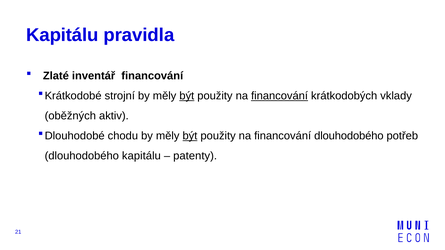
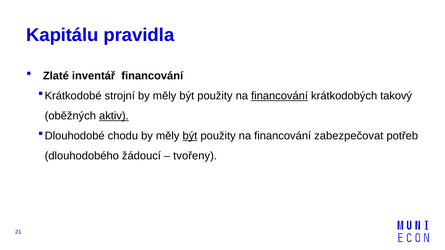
být underline: present -> none (187, 96)
vklady: vklady -> takový (396, 96)
aktiv underline: none -> present (114, 116)
financování dlouhodobého: dlouhodobého -> zabezpečovat (349, 136)
dlouhodobého kapitálu: kapitálu -> žádoucí (141, 156)
patenty: patenty -> tvořeny (195, 156)
